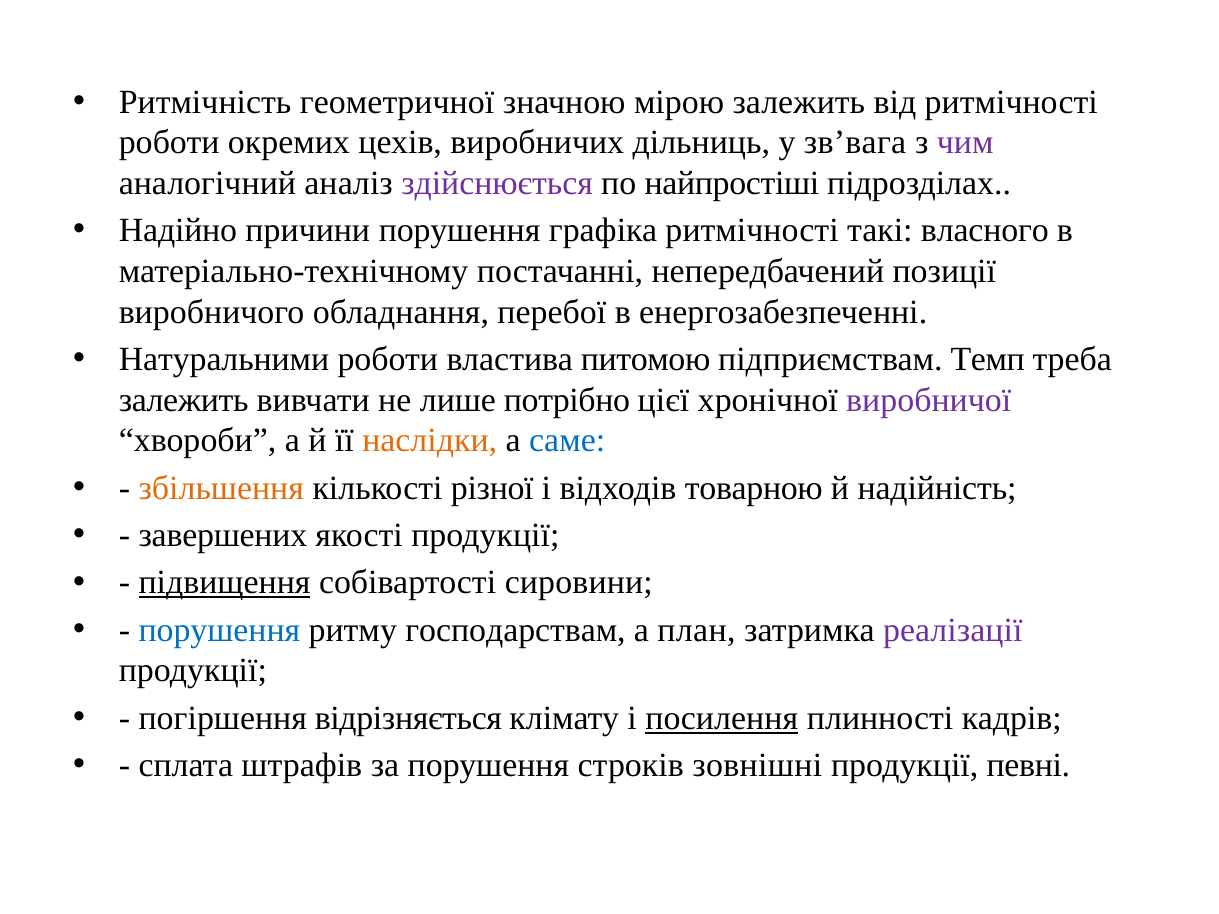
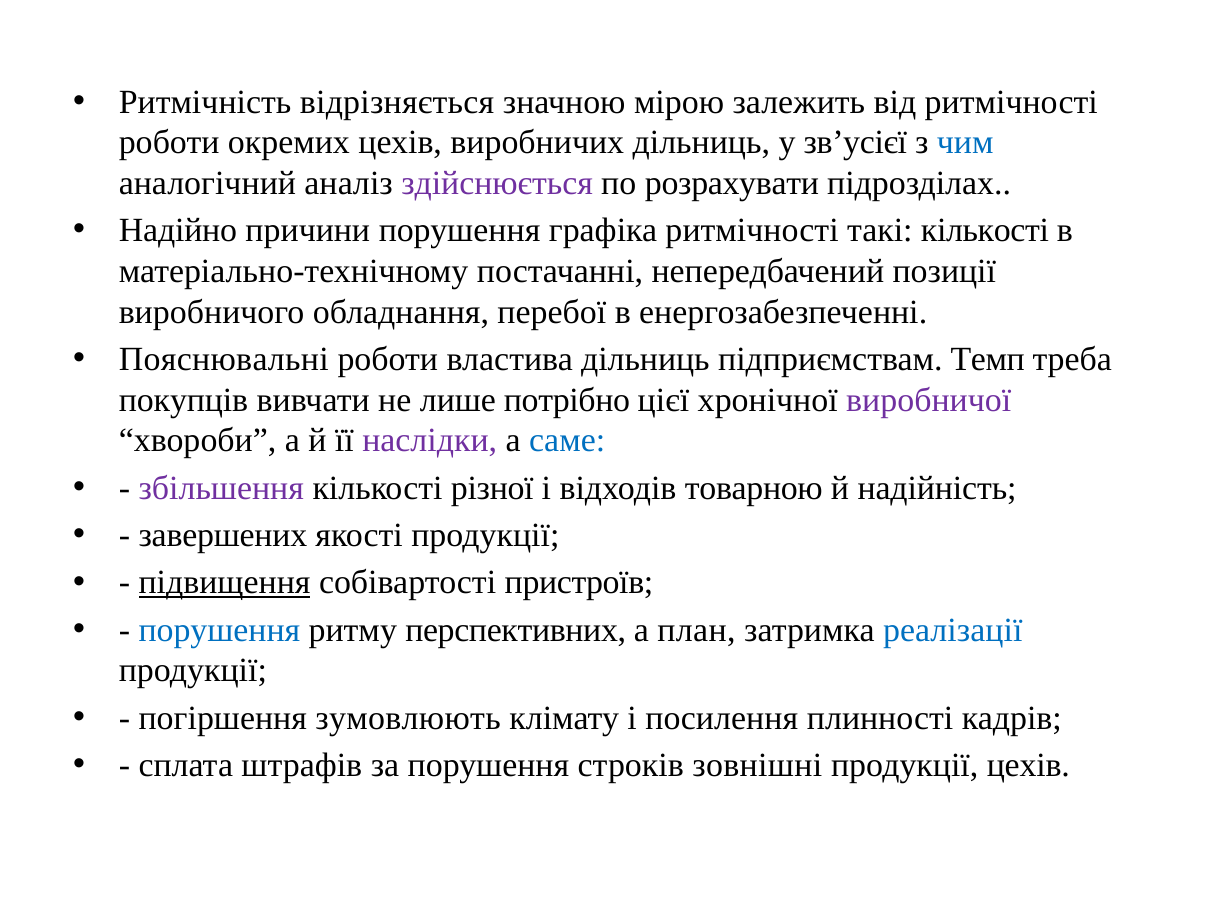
геометричної: геометричної -> відрізняється (397, 102)
зв’вага: зв’вага -> зв’усієї (855, 143)
чим colour: purple -> blue (965, 143)
найпростіші: найпростіші -> розрахувати (732, 183)
такі власного: власного -> кількості (985, 231)
Натуральними: Натуральними -> Пояснювальні (224, 359)
властива питомою: питомою -> дільниць (645, 359)
залежить: залежить -> покупців (184, 400)
наслідки colour: orange -> purple (430, 441)
збільшення colour: orange -> purple (221, 488)
сировини: сировини -> пристроїв (579, 583)
господарствам: господарствам -> перспективних (516, 630)
реалізації colour: purple -> blue (953, 630)
відрізняється: відрізняється -> зумовлюють (408, 718)
посилення underline: present -> none (722, 718)
продукції певні: певні -> цехів (1028, 766)
